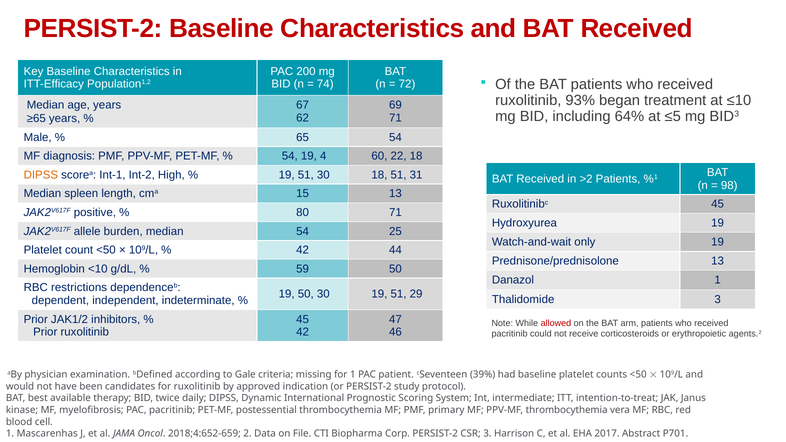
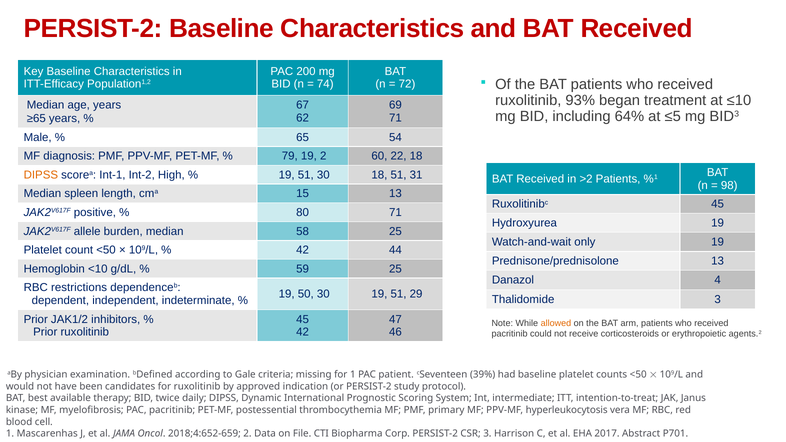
54: 54 -> 79 (290, 156)
19 4: 4 -> 2 (323, 156)
median 54: 54 -> 58 (303, 231)
59 50: 50 -> 25 (395, 269)
Danazol 1: 1 -> 4 (718, 280)
allowed colour: red -> orange (556, 323)
PPV-MF thrombocythemia: thrombocythemia -> hyperleukocytosis (567, 410)
